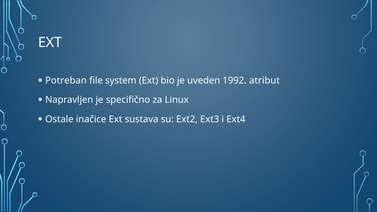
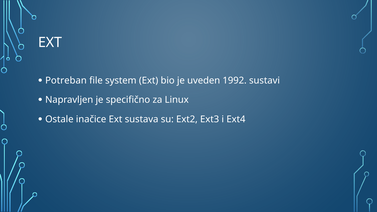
atribut: atribut -> sustavi (264, 81)
